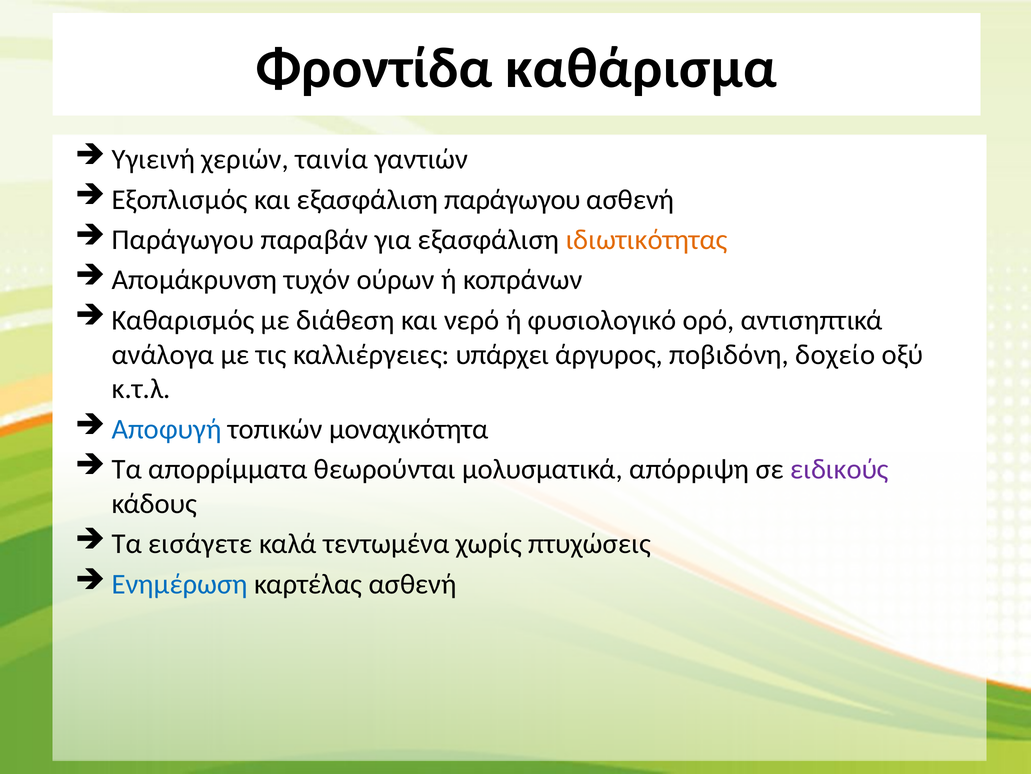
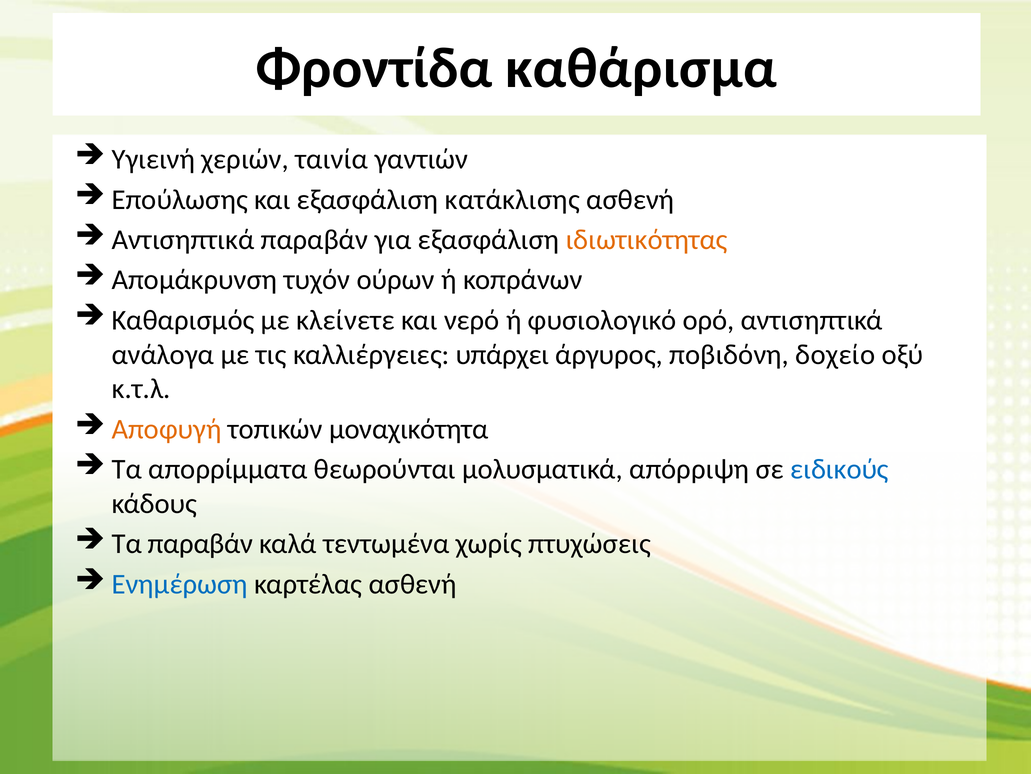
Εξοπλισμός: Εξοπλισμός -> Επούλωσης (180, 199)
εξασφάλιση παράγωγου: παράγωγου -> κατάκλισης (512, 199)
Παράγωγου: Παράγωγου -> Αντισηπτικά (183, 239)
διάθεση: διάθεση -> κλείνετε (345, 320)
Αποφυγή colour: blue -> orange (167, 429)
ειδικούς colour: purple -> blue (840, 469)
Τα εισάγετε: εισάγετε -> παραβάν (200, 543)
